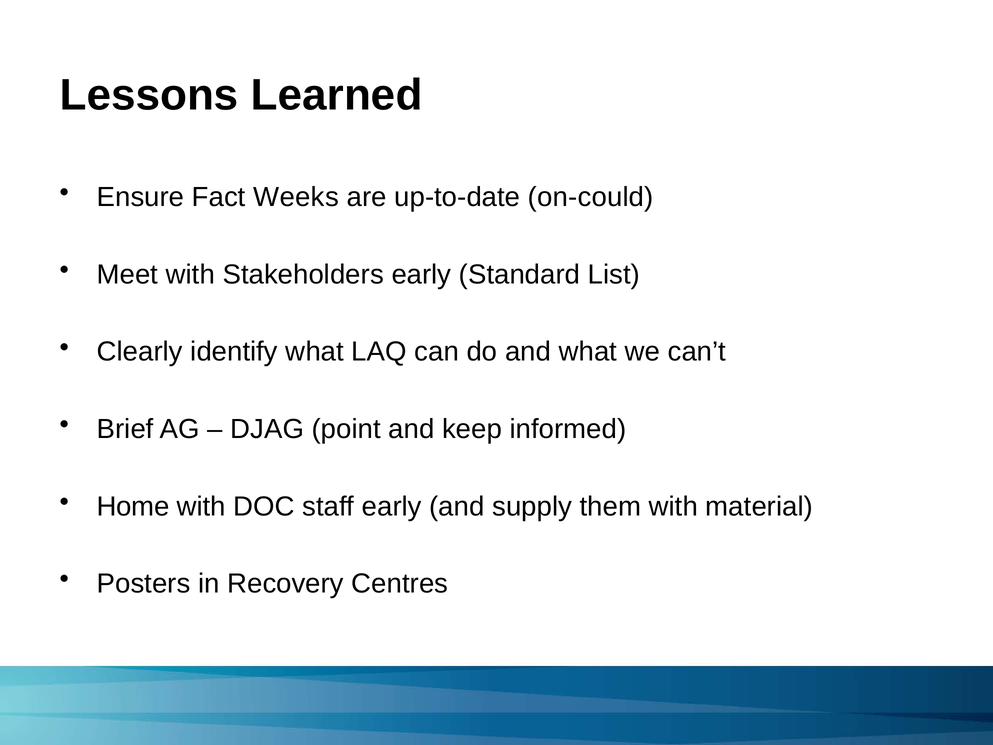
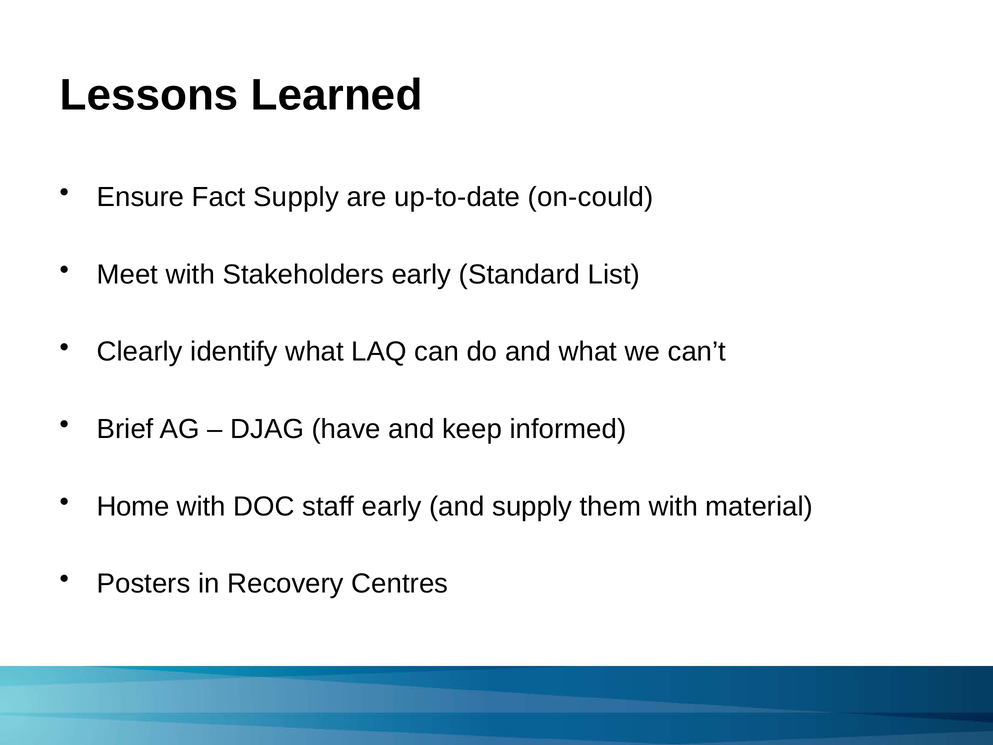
Fact Weeks: Weeks -> Supply (296, 197)
point: point -> have (346, 429)
